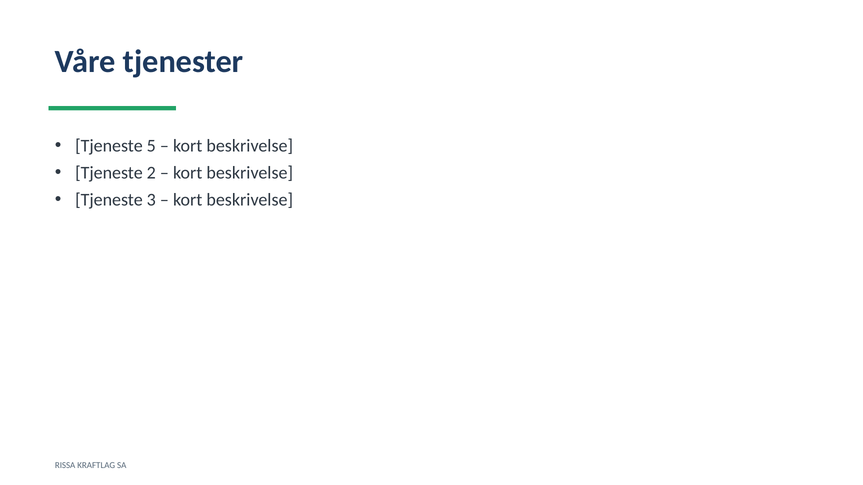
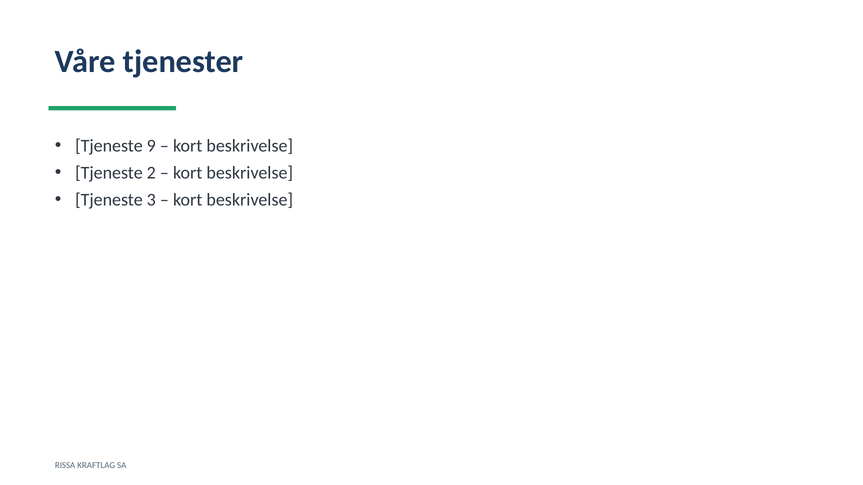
5: 5 -> 9 (151, 146)
